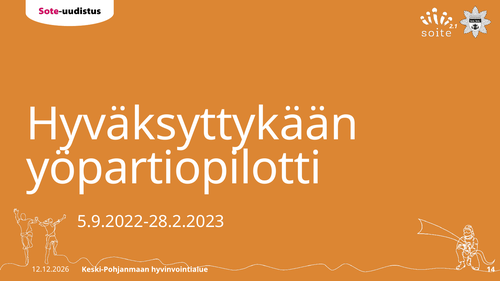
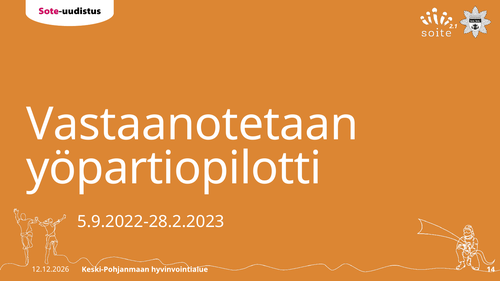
Hyväksyttykään: Hyväksyttykään -> Vastaanotetaan (192, 124)
